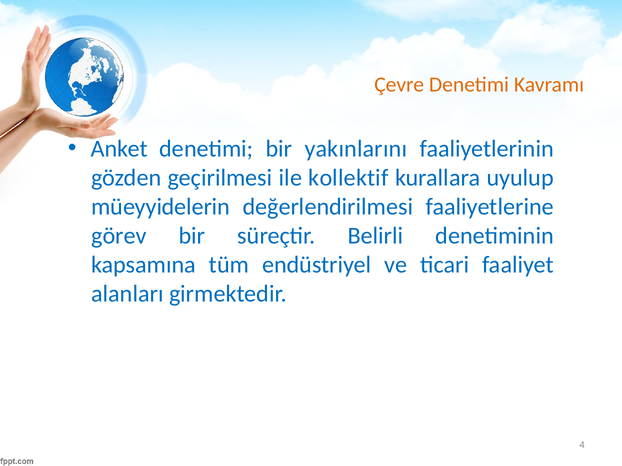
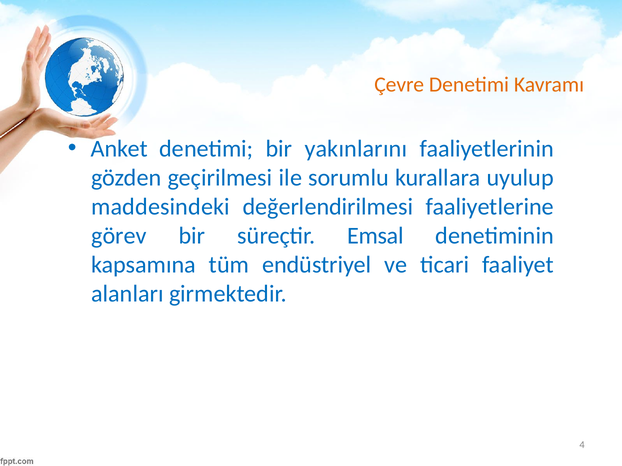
kollektif: kollektif -> sorumlu (349, 178)
müeyyidelerin: müeyyidelerin -> maddesindeki (161, 207)
Belirli: Belirli -> Emsal (375, 236)
